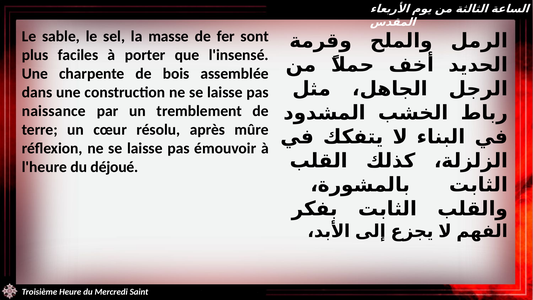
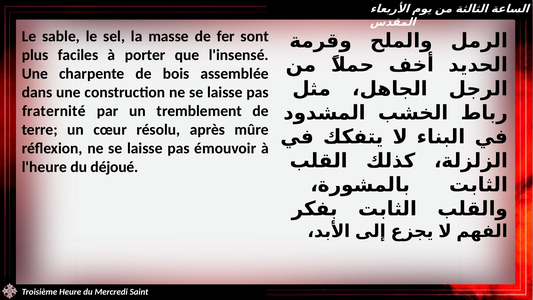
naissance: naissance -> fraternité (54, 111)
